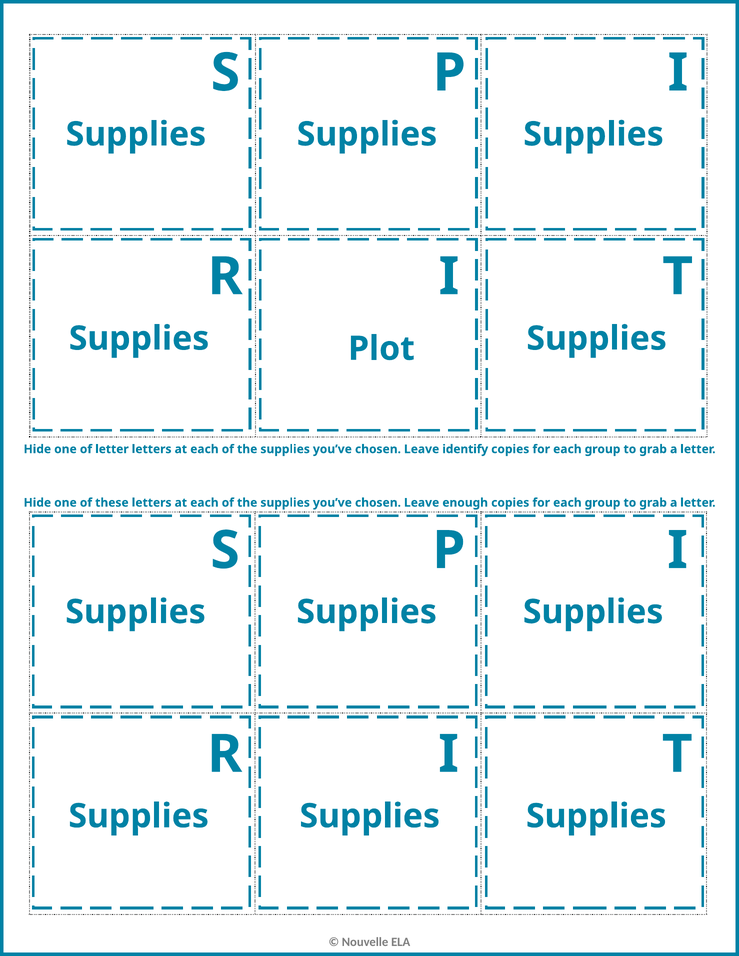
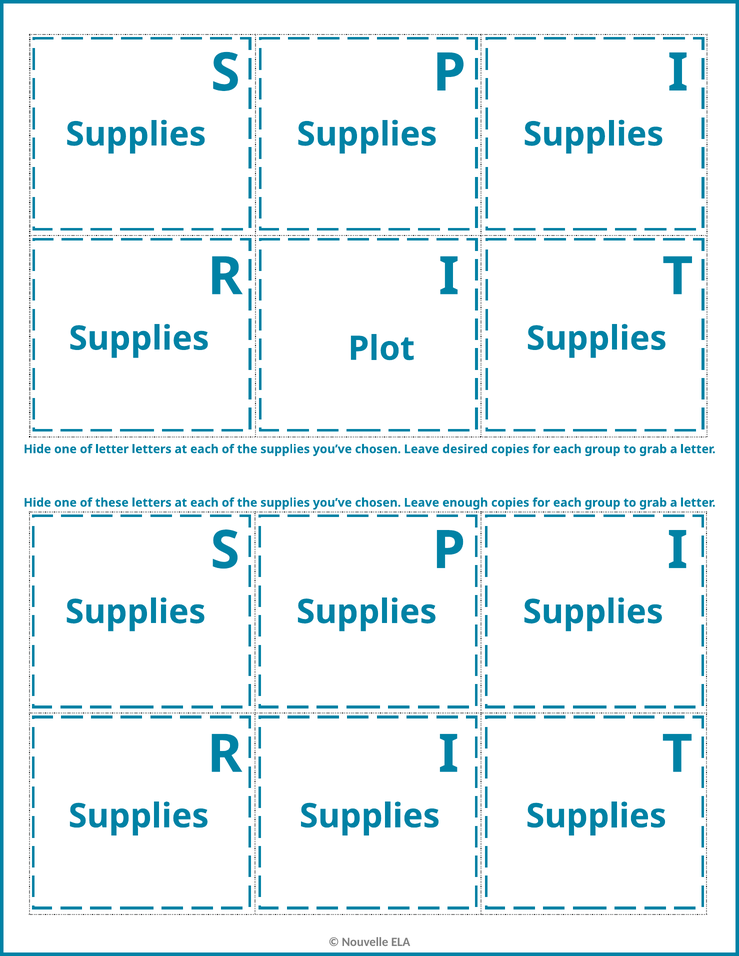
identify: identify -> desired (465, 449)
